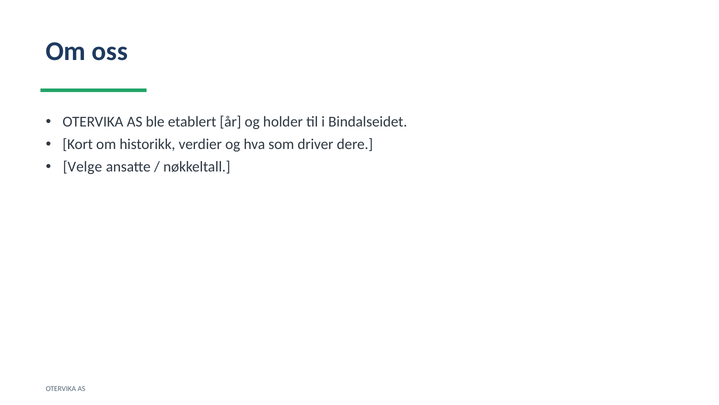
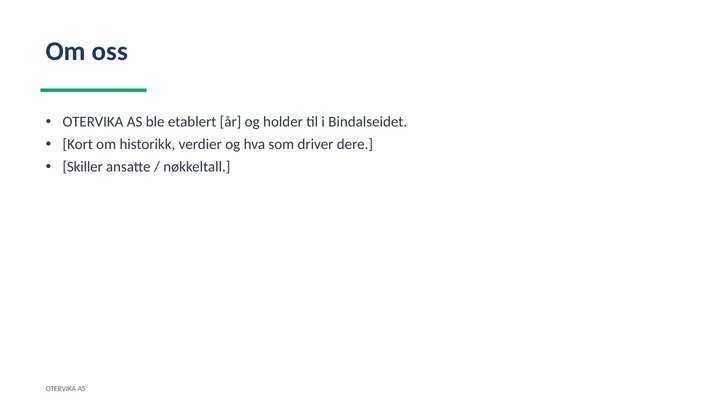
Velge: Velge -> Skiller (83, 167)
